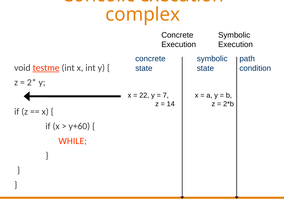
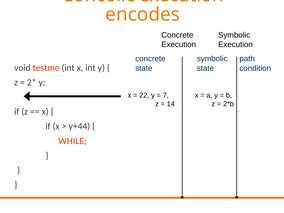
complex: complex -> encodes (143, 15)
testme underline: present -> none (46, 68)
y+60: y+60 -> y+44 (79, 126)
